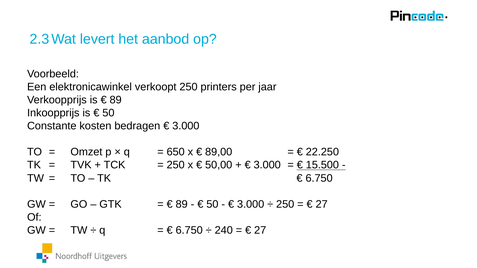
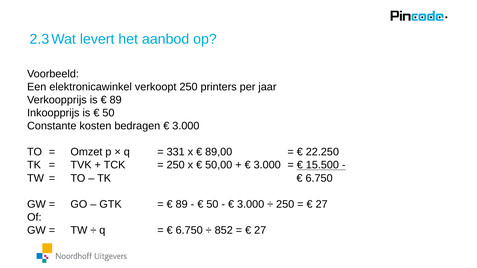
650: 650 -> 331 (176, 152)
240: 240 -> 852 (224, 230)
